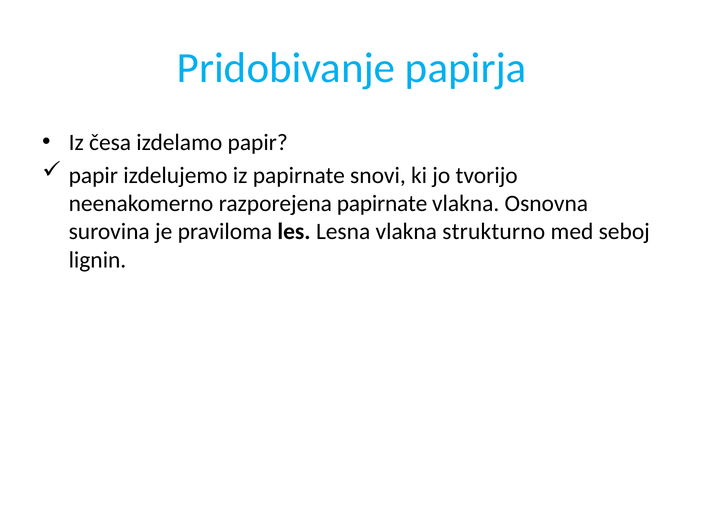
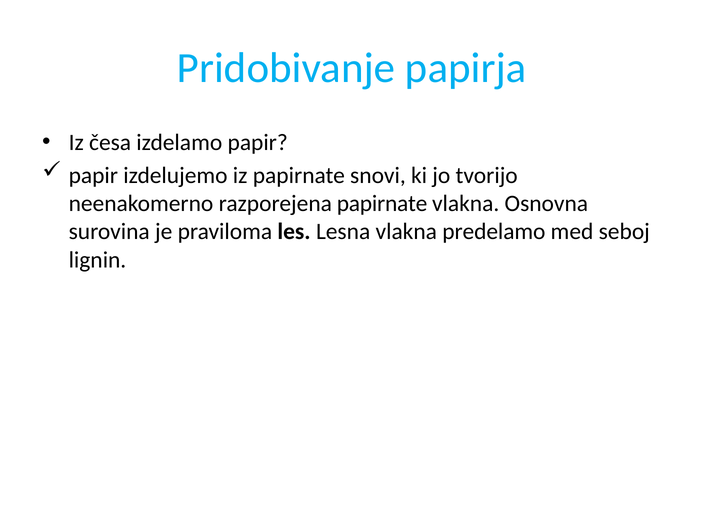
strukturno: strukturno -> predelamo (494, 232)
